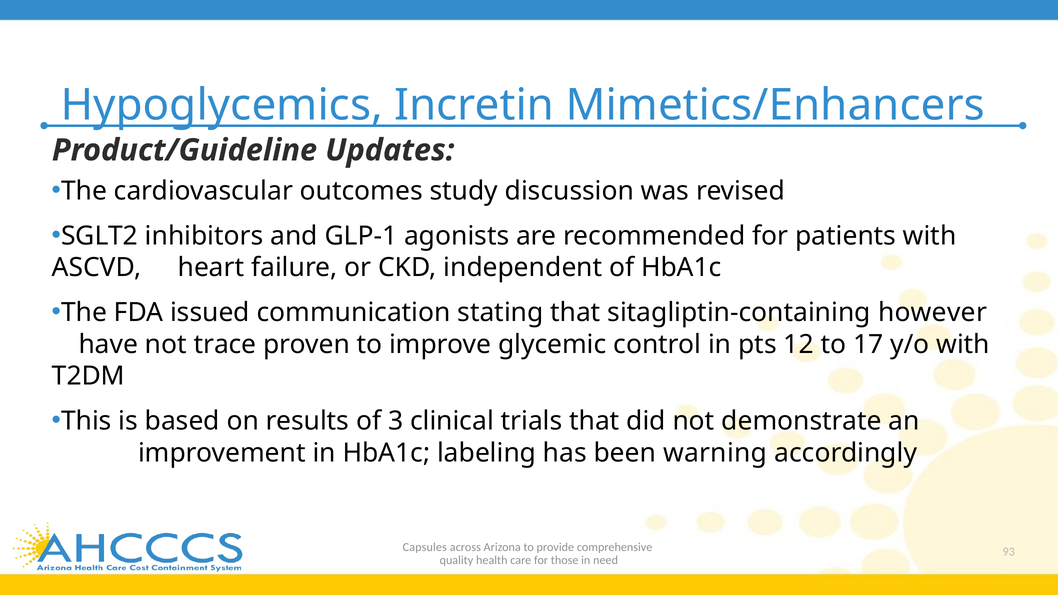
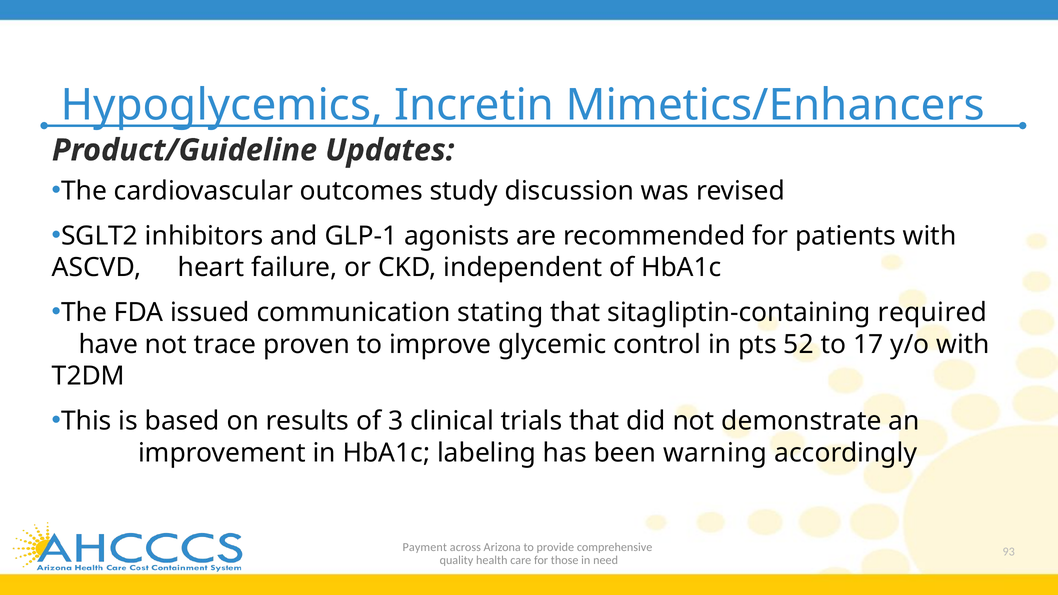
however: however -> required (933, 313)
12: 12 -> 52 (799, 344)
Capsules: Capsules -> Payment (425, 547)
